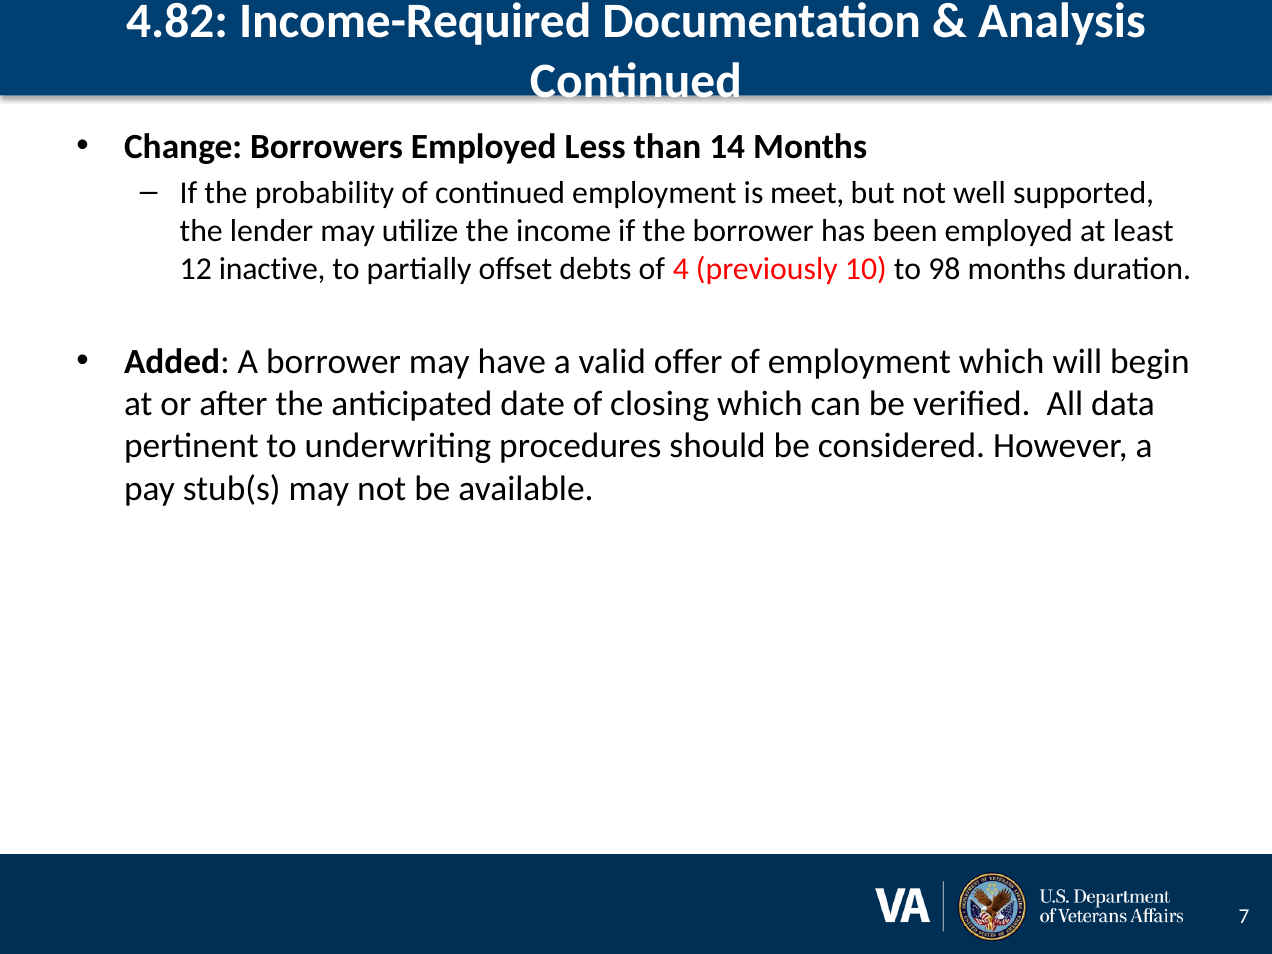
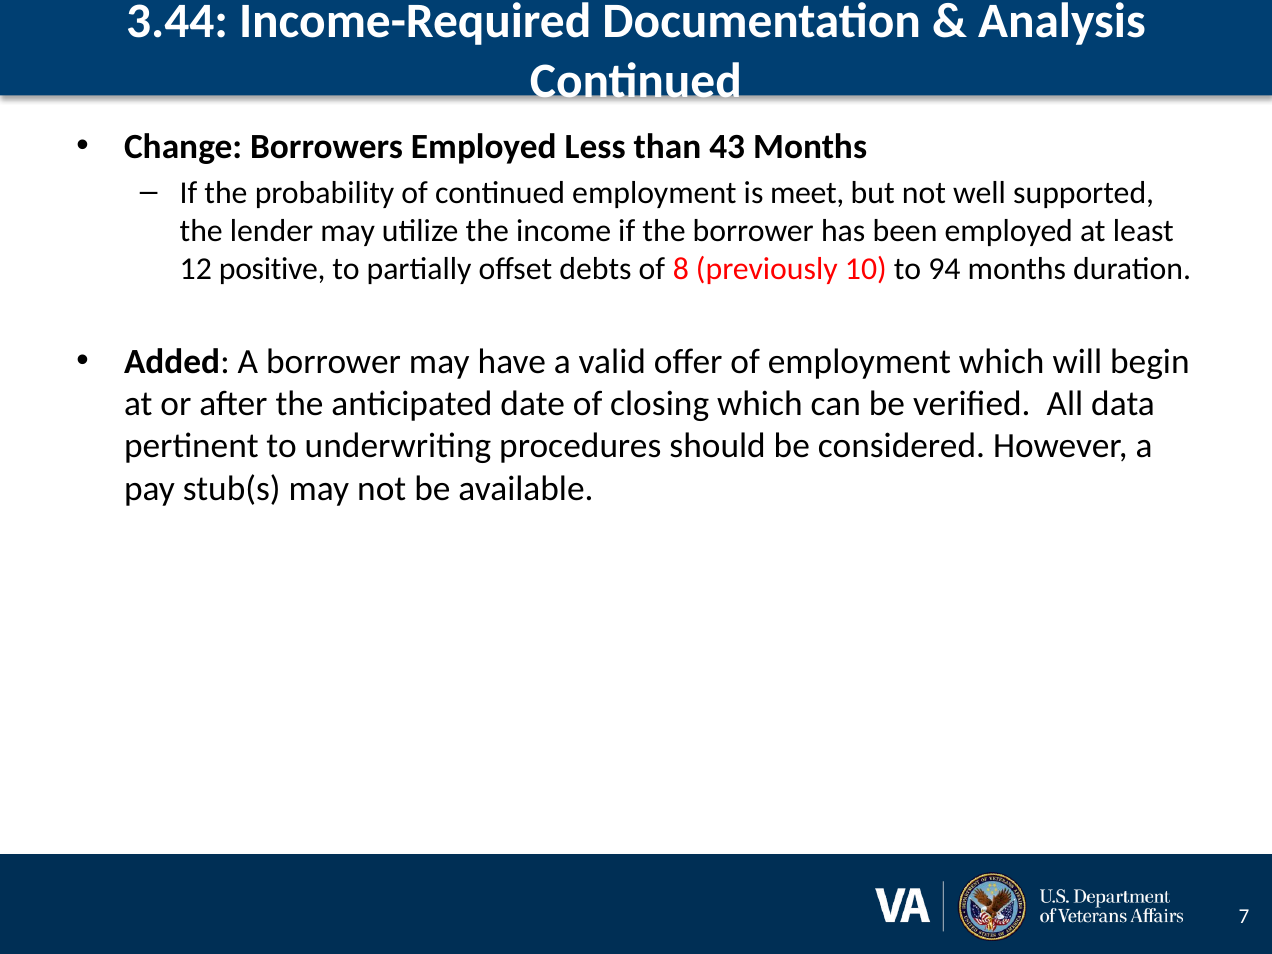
4.82: 4.82 -> 3.44 (177, 21)
14: 14 -> 43 (727, 147)
inactive: inactive -> positive (272, 269)
4: 4 -> 8 (681, 269)
98: 98 -> 94 (944, 269)
